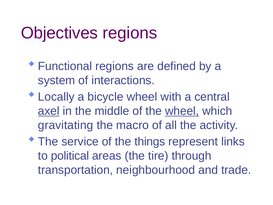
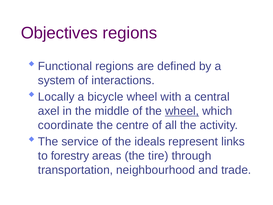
axel underline: present -> none (49, 111)
gravitating: gravitating -> coordinate (66, 125)
macro: macro -> centre (133, 125)
things: things -> ideals (150, 142)
political: political -> forestry (70, 156)
